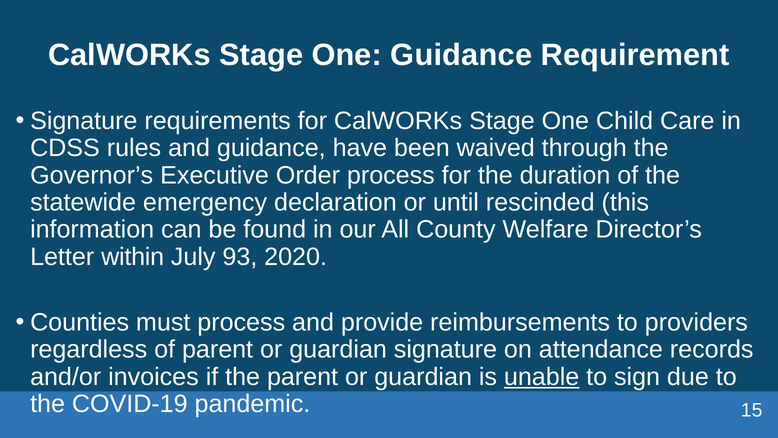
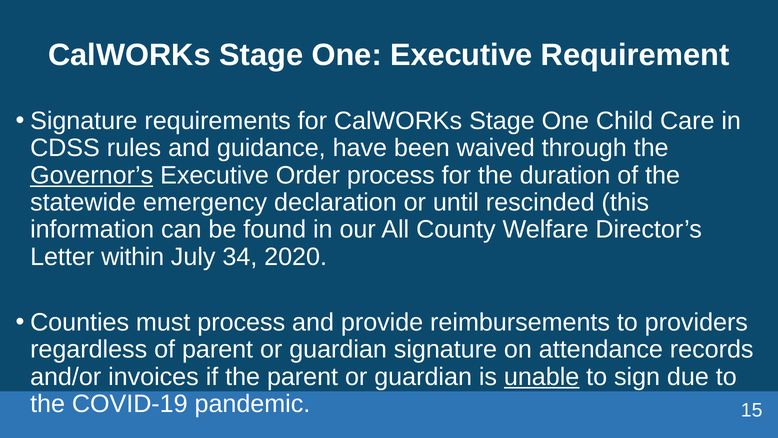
One Guidance: Guidance -> Executive (461, 55)
Governor’s underline: none -> present (92, 175)
93: 93 -> 34 (240, 257)
